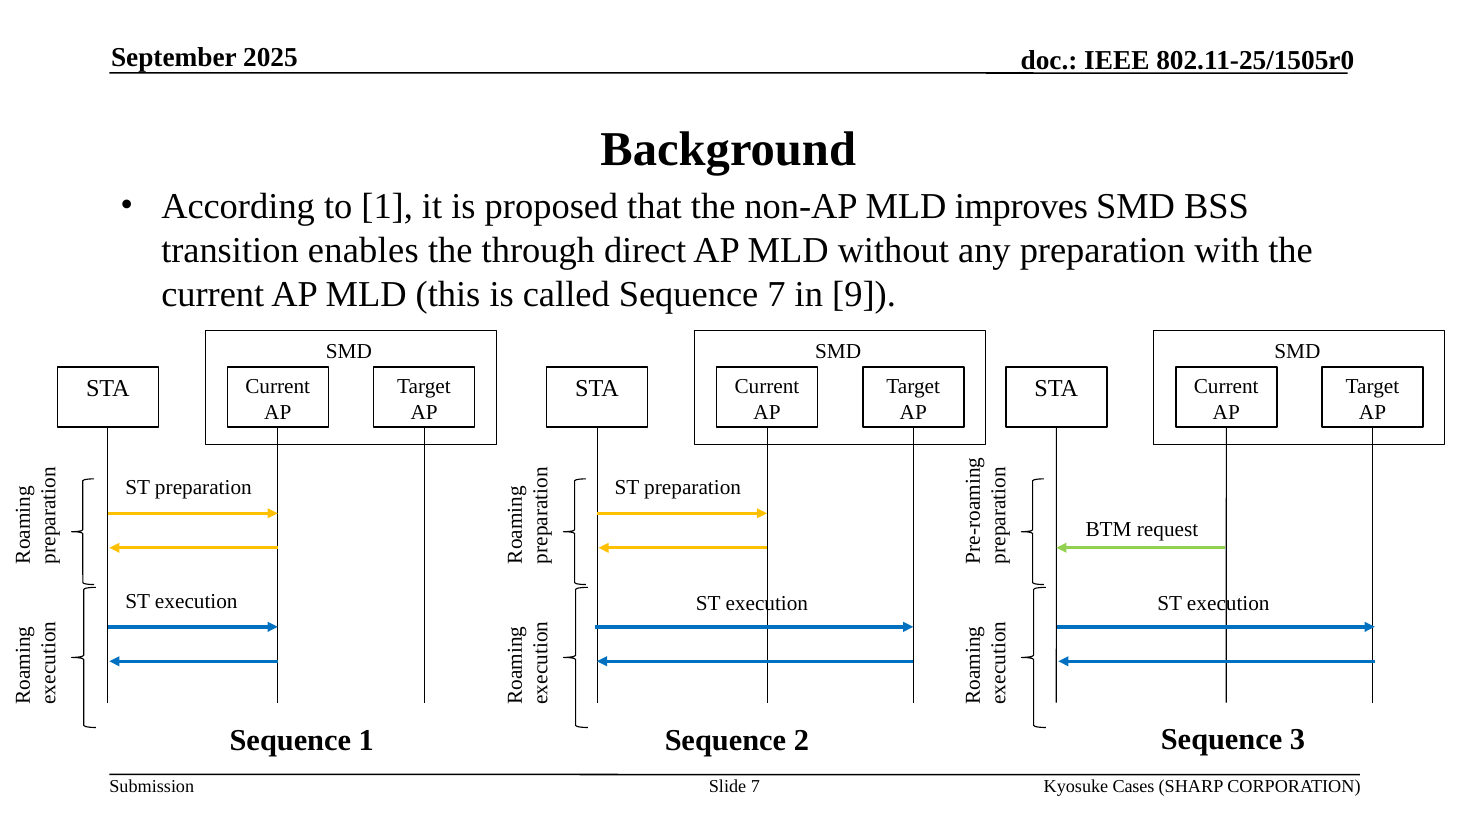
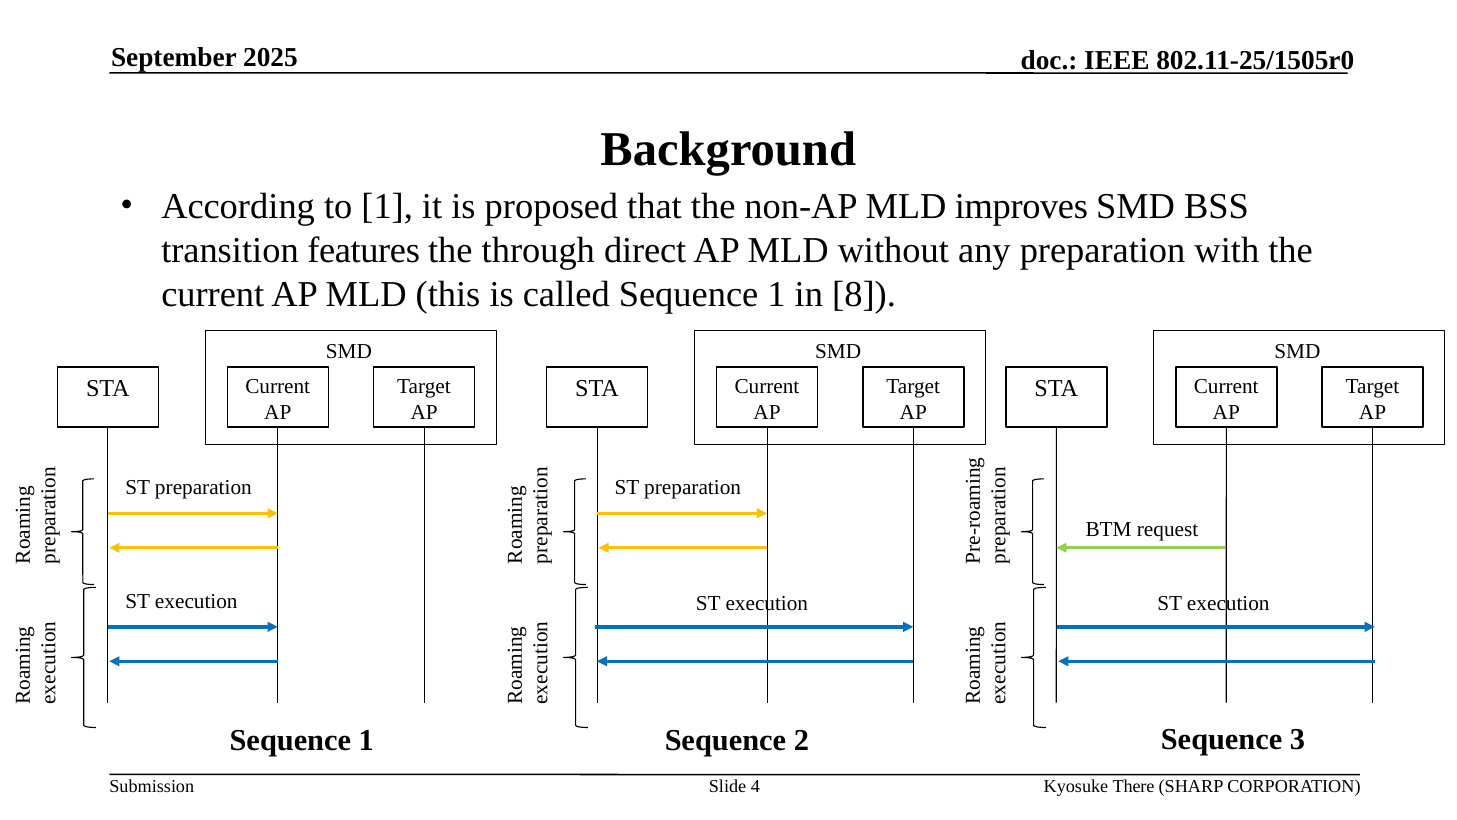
enables: enables -> features (364, 250)
called Sequence 7: 7 -> 1 (776, 294)
9: 9 -> 8 (864, 294)
Slide 7: 7 -> 4 (755, 786)
Cases: Cases -> There (1134, 786)
